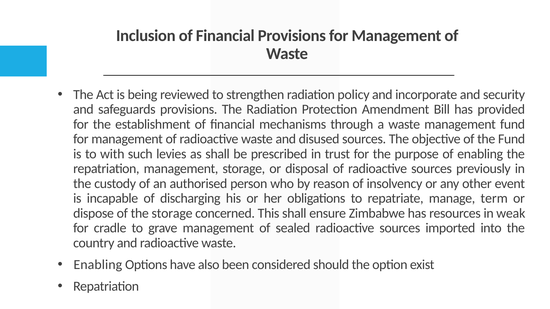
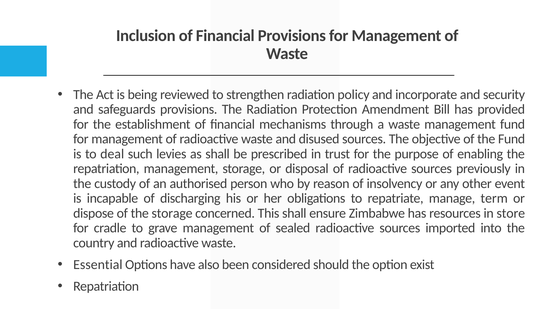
with: with -> deal (112, 154)
weak: weak -> store (511, 213)
Enabling: Enabling -> Essential (98, 265)
